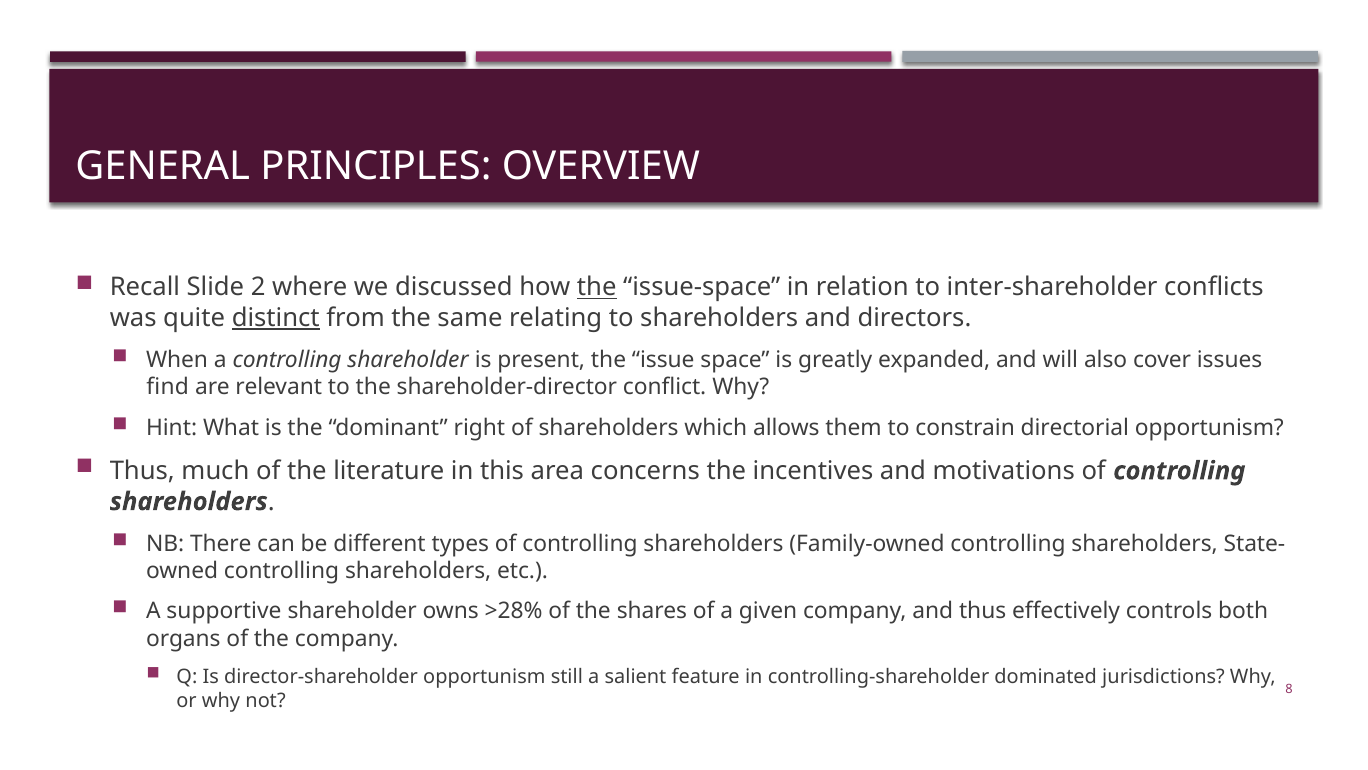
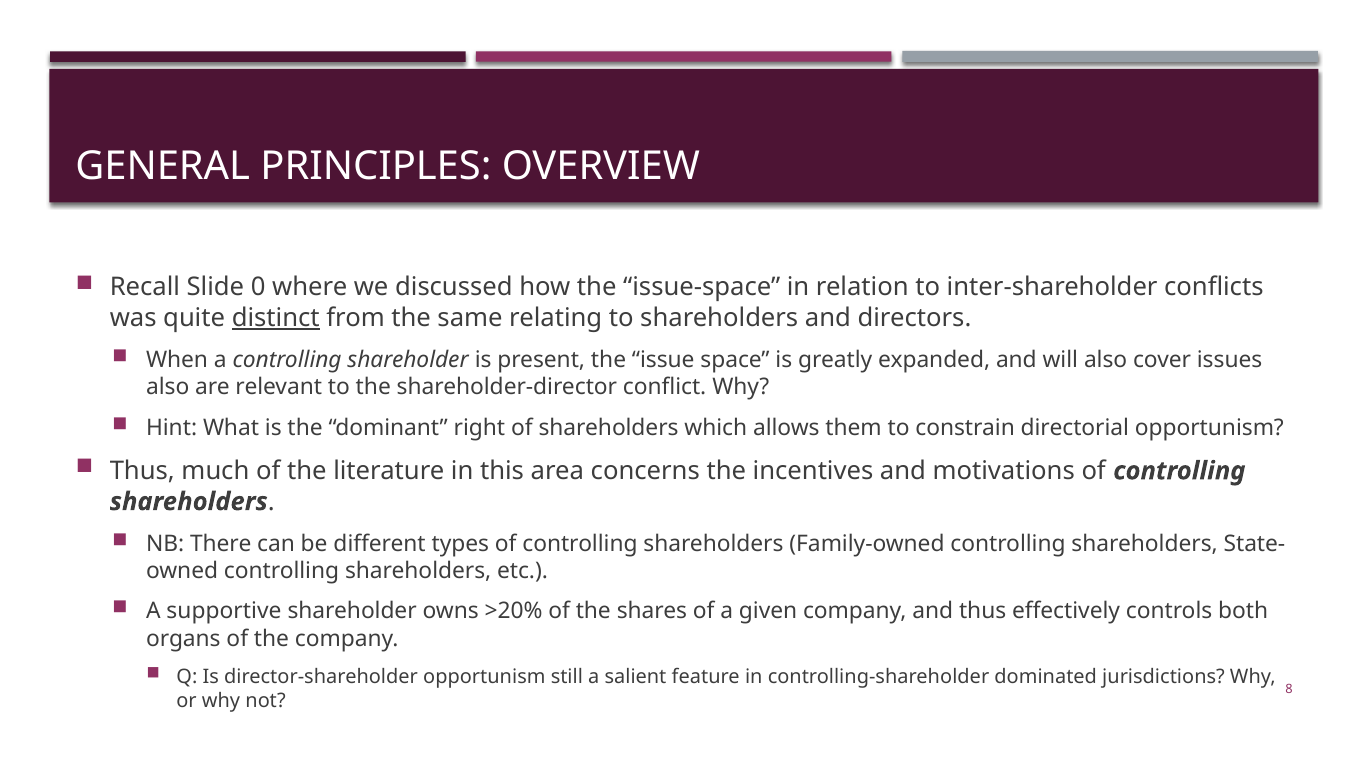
2: 2 -> 0 (258, 287)
the underline: present -> none (597, 287)
find: find -> also (168, 387)
>28%: >28% -> >20% (514, 611)
